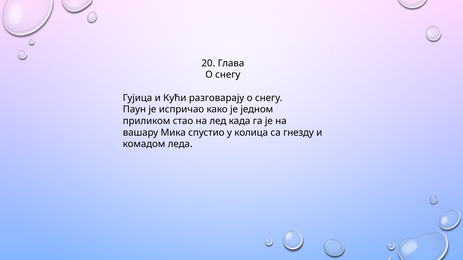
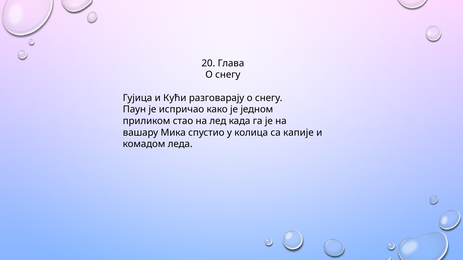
гнезду: гнезду -> капије (298, 133)
